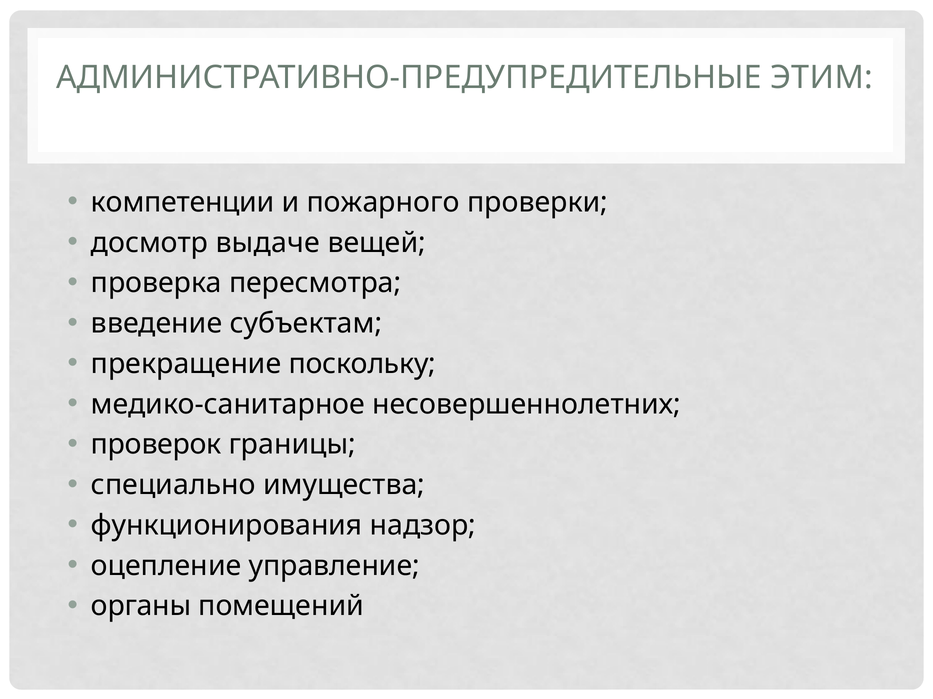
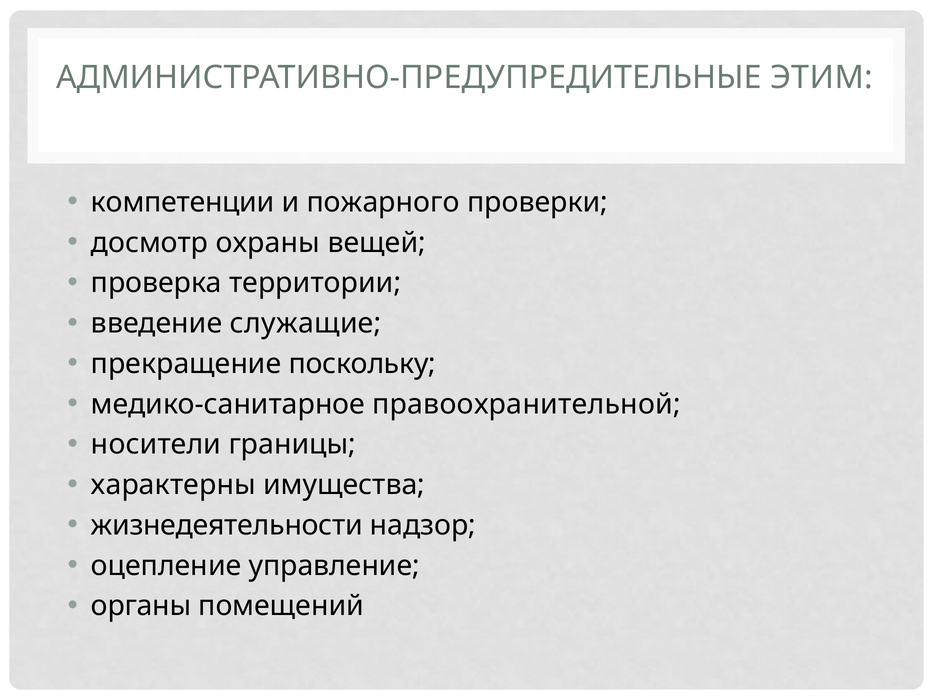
выдаче: выдаче -> охраны (268, 243)
пересмотра: пересмотра -> территории (315, 283)
субъектам: субъектам -> служащие (306, 324)
несовершеннолетних: несовершеннолетних -> правоохранительной (527, 405)
проверок: проверок -> носители (156, 445)
специально: специально -> характерны (173, 485)
функционирования: функционирования -> жизнедеятельности (227, 526)
